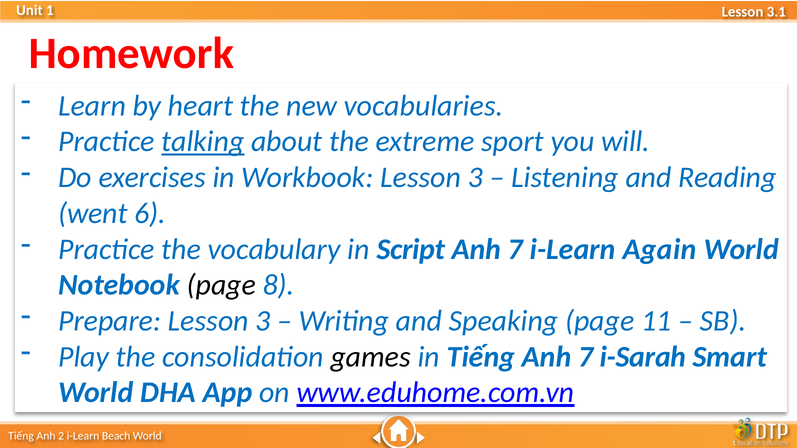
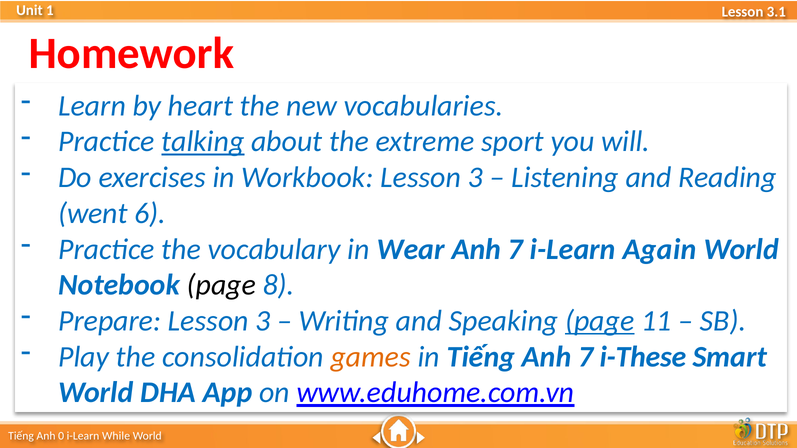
Script: Script -> Wear (411, 249)
page underline: none -> present (600, 321)
games colour: black -> orange (371, 357)
i-Sarah: i-Sarah -> i-These (643, 357)
2: 2 -> 0 (61, 436)
Beach: Beach -> While (116, 436)
